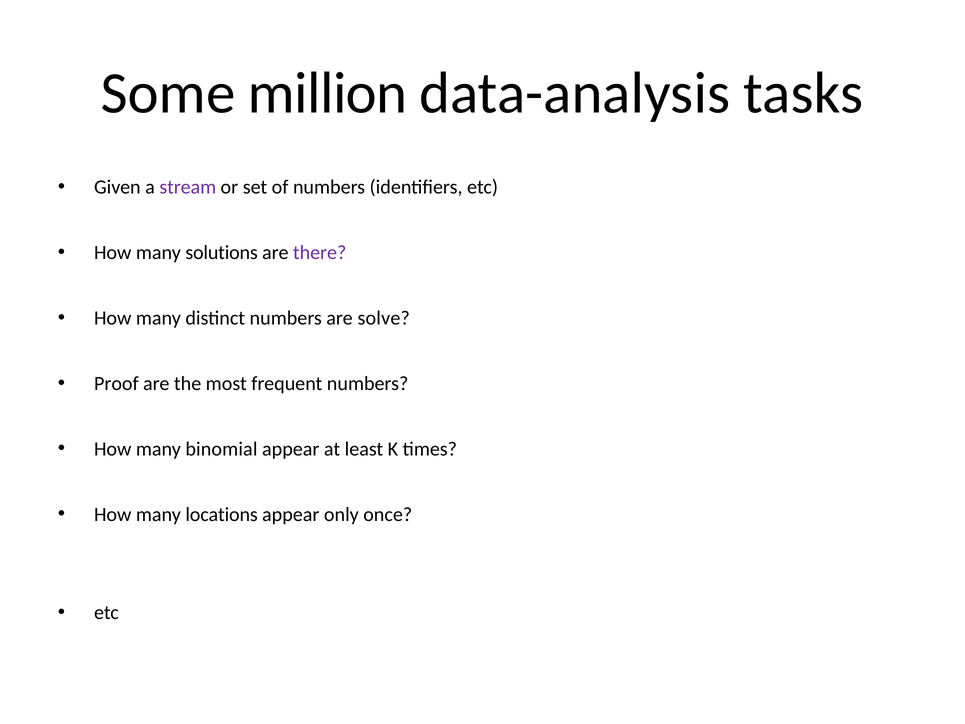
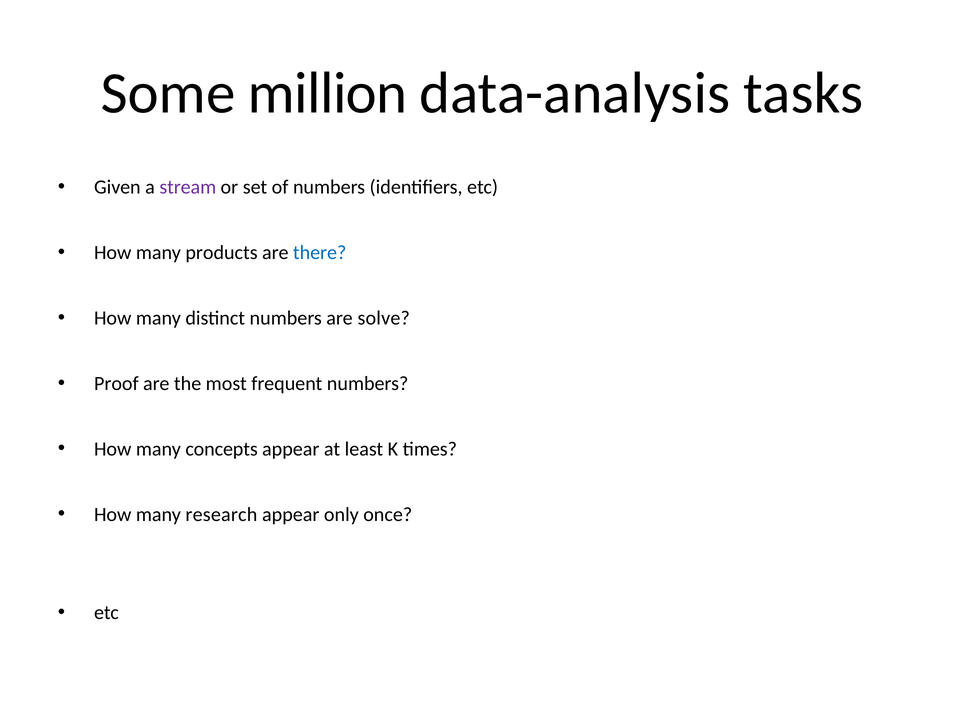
solutions: solutions -> products (222, 253)
there colour: purple -> blue (320, 253)
binomial: binomial -> concepts (222, 449)
locations: locations -> research (221, 514)
